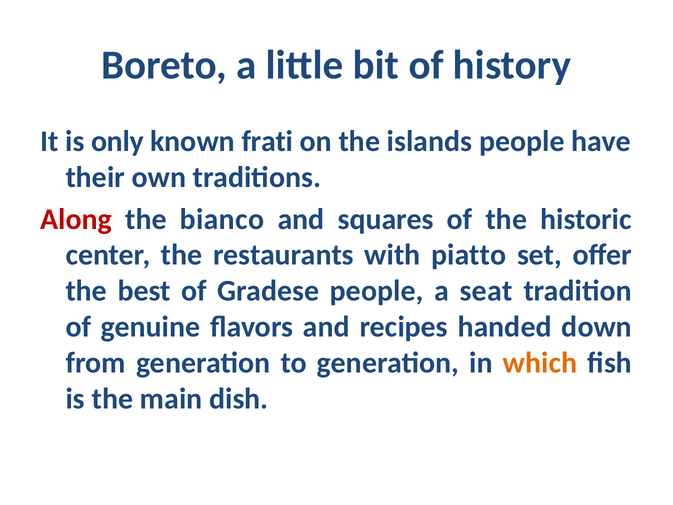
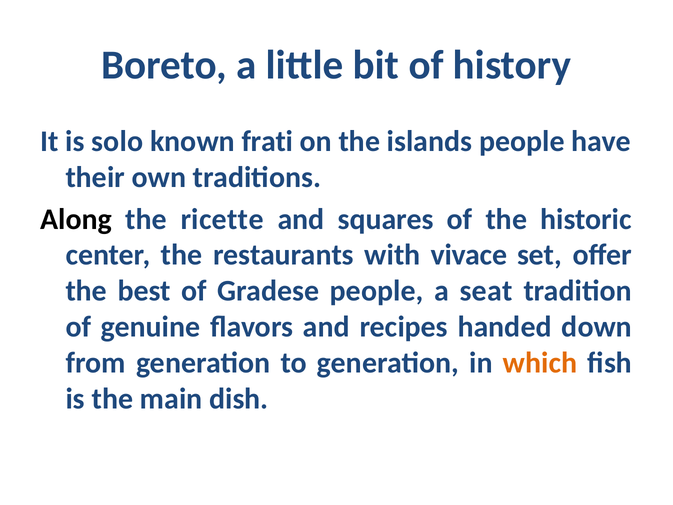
only: only -> solo (117, 141)
Along colour: red -> black (76, 219)
bianco: bianco -> ricette (222, 219)
piatto: piatto -> vivace (469, 255)
